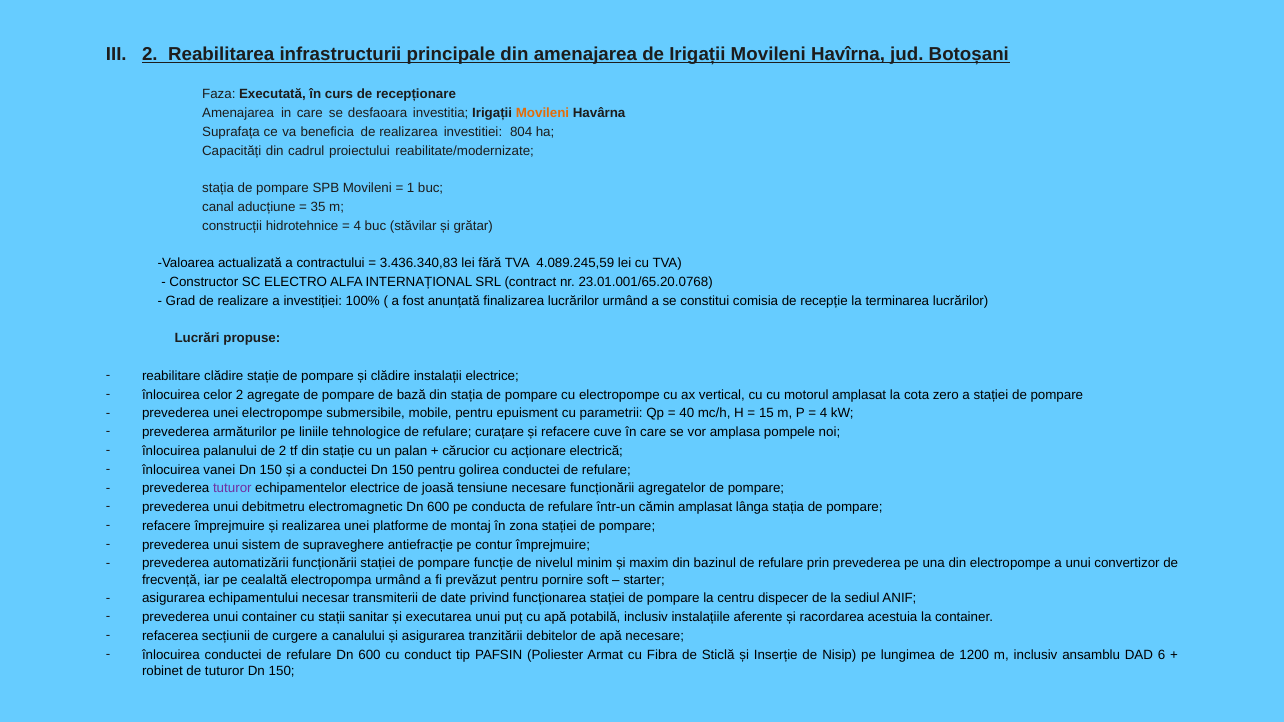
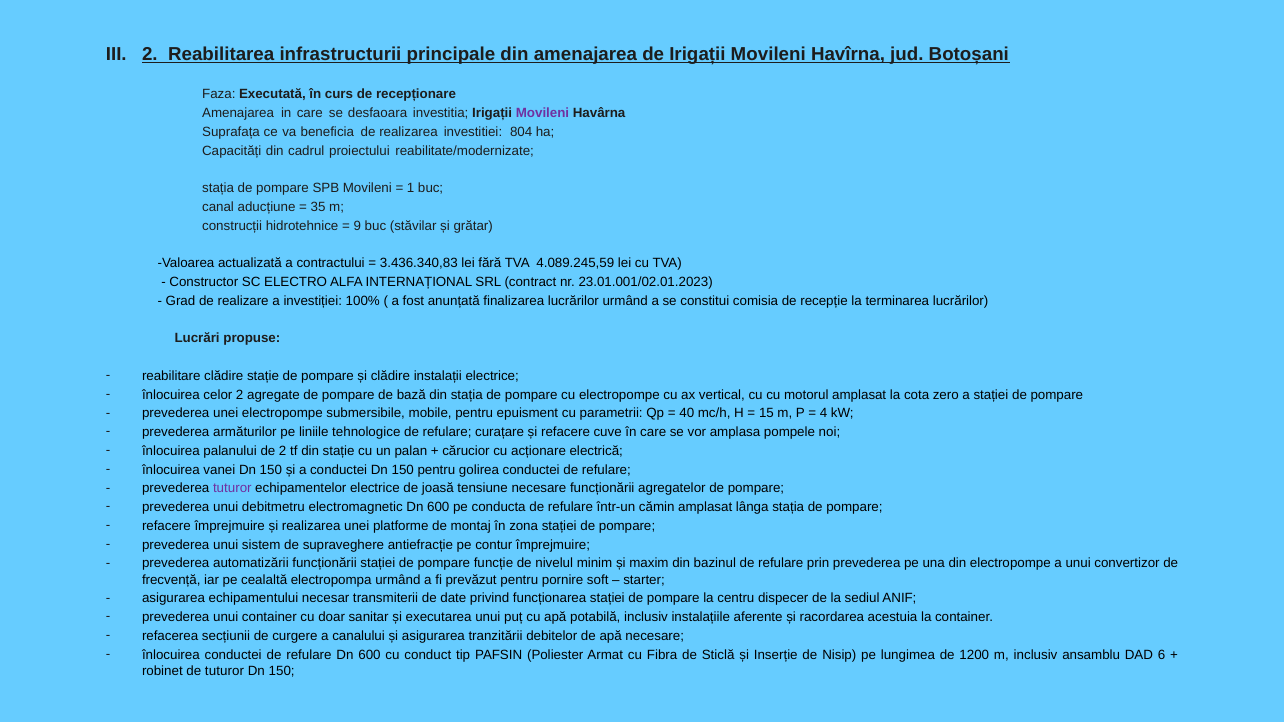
Movileni colour: orange -> purple (543, 113)
4: 4 -> 9 (357, 226)
23.01.001/65.20.0768: 23.01.001/65.20.0768 -> 23.01.001/02.01.2023 (646, 282)
stații: stații -> doar (332, 617)
